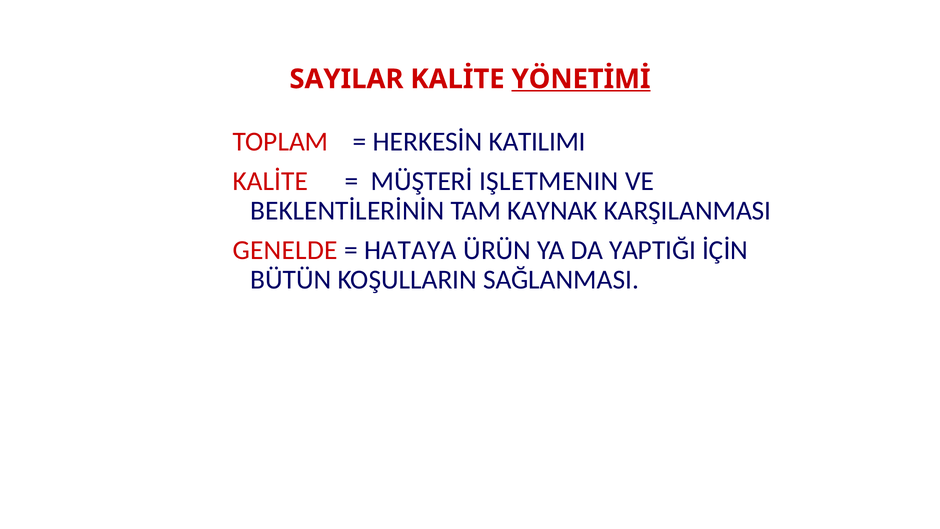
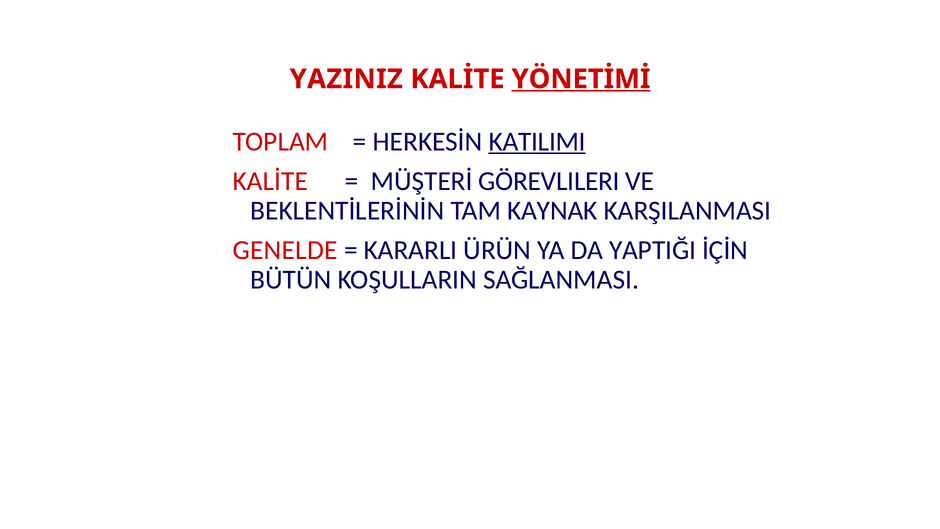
SAYILAR: SAYILAR -> YAZINIZ (346, 79)
KATILIMI underline: none -> present (537, 142)
IŞLETMENIN: IŞLETMENIN -> GÖREVLILERI (549, 181)
HATAYA: HATAYA -> KARARLI (411, 250)
